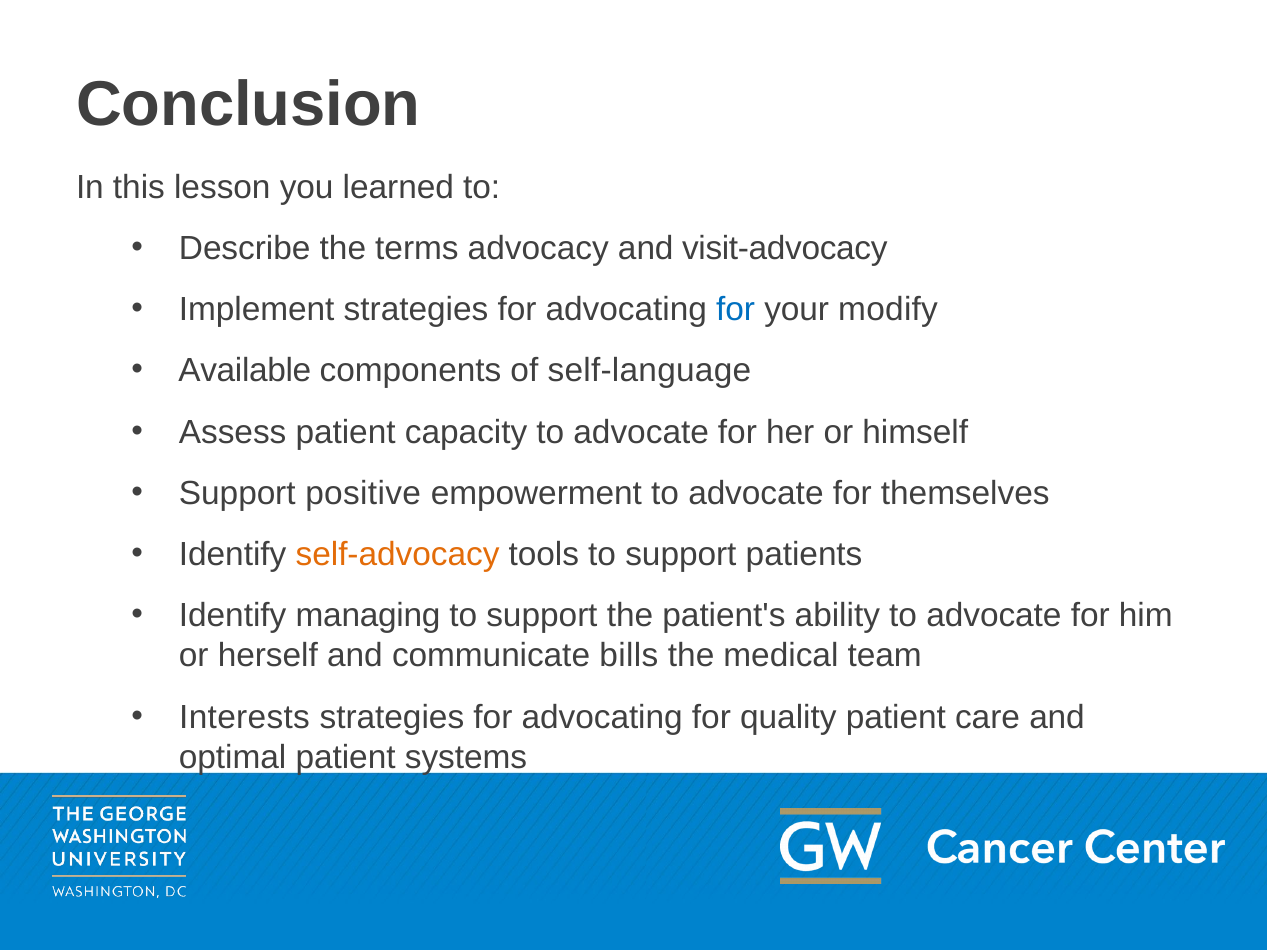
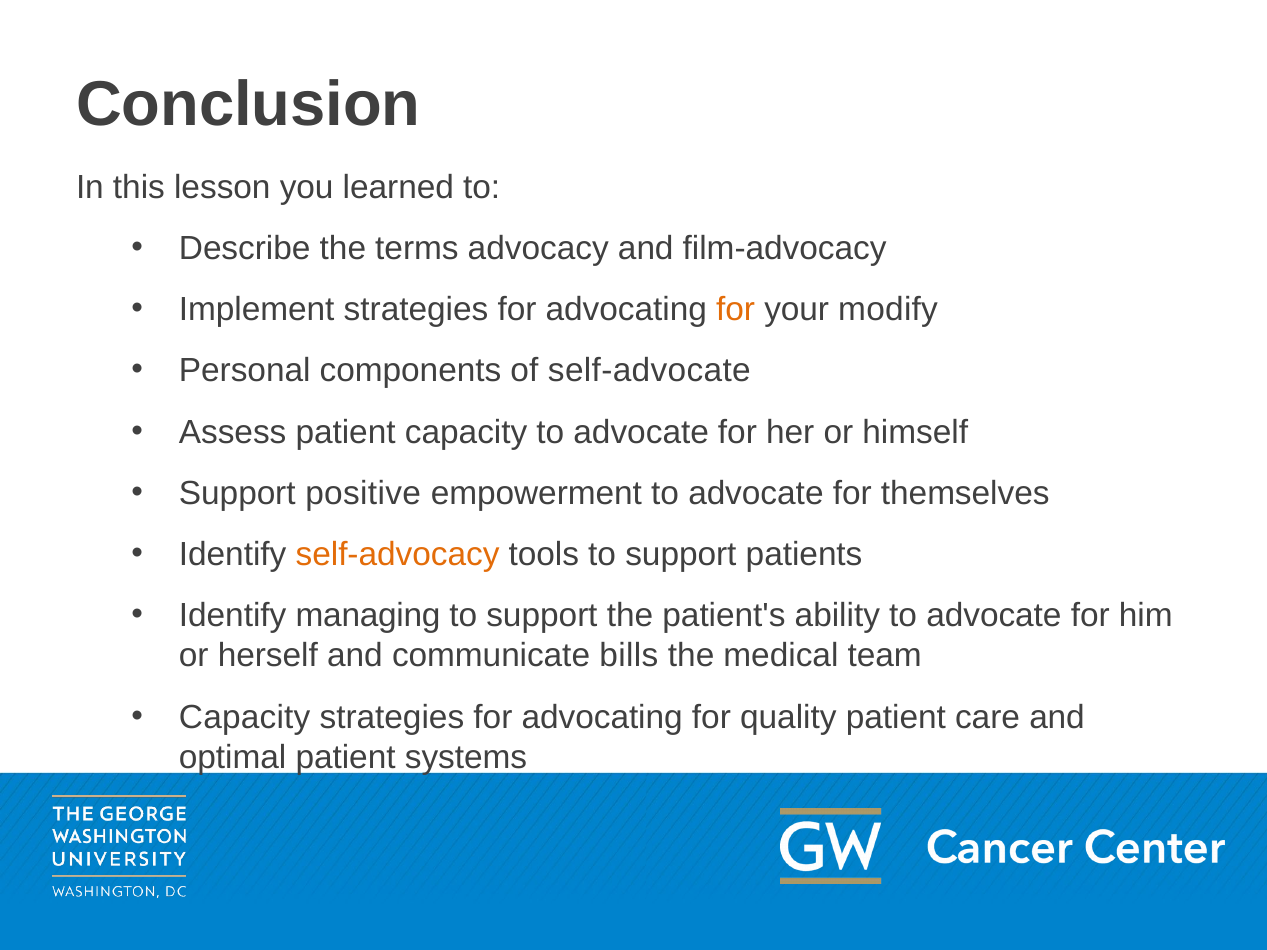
visit-advocacy: visit-advocacy -> film-advocacy (785, 248)
for colour: blue -> orange (735, 310)
Available: Available -> Personal (245, 371)
self-language: self-language -> self-advocate (649, 371)
Interests: Interests -> Capacity (245, 717)
